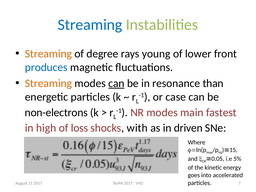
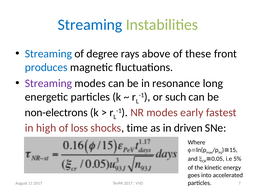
Streaming colour: orange -> blue (48, 54)
young: young -> above (156, 54)
lower: lower -> these (198, 54)
Streaming colour: orange -> purple (48, 83)
can underline: present -> none (116, 83)
than: than -> long (213, 83)
case: case -> such (176, 97)
main: main -> early (192, 112)
with: with -> time (137, 128)
